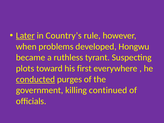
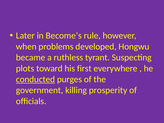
Later underline: present -> none (25, 36)
Country’s: Country’s -> Become’s (64, 36)
continued: continued -> prosperity (108, 90)
